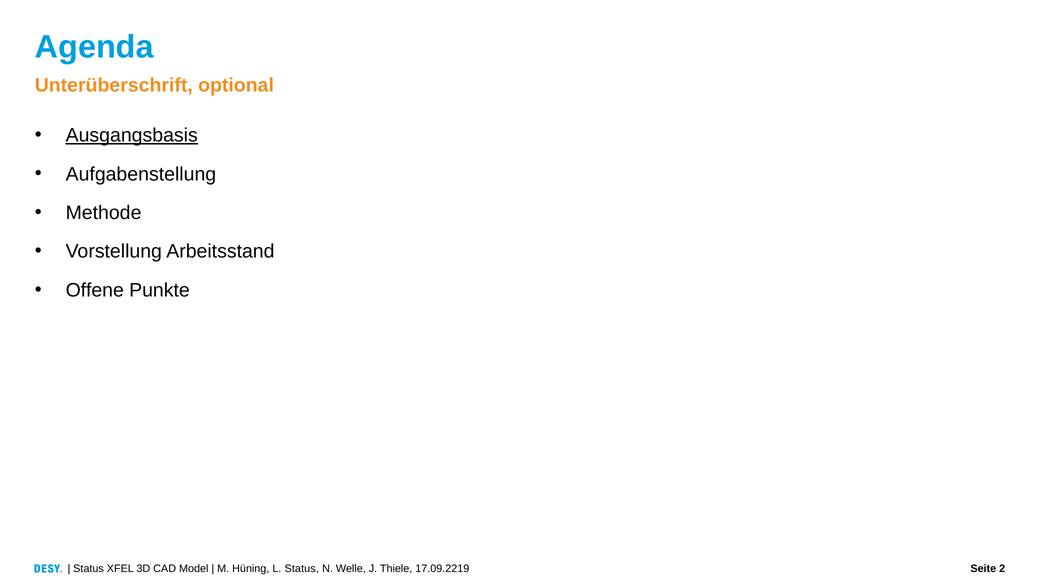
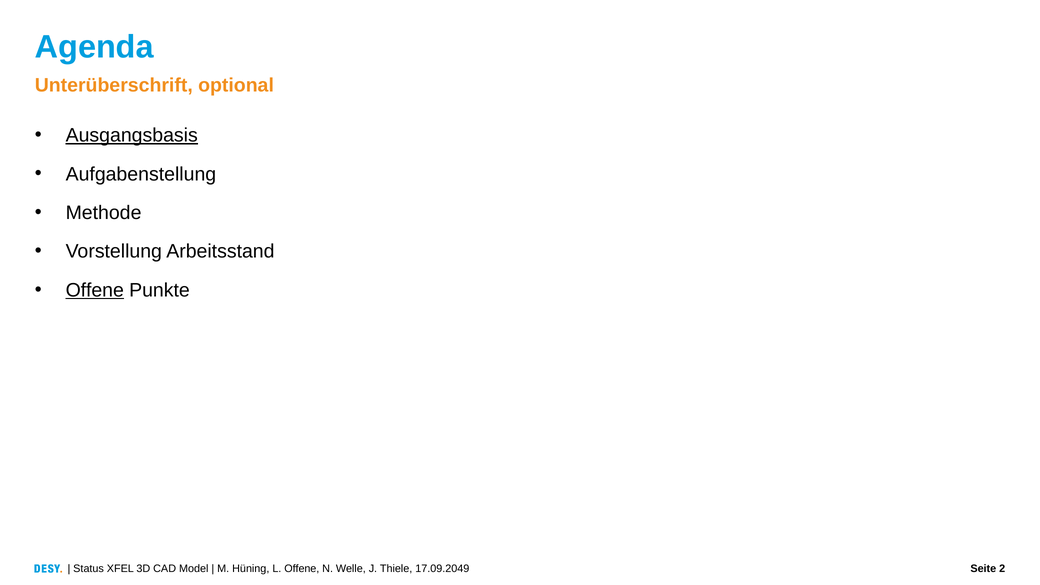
Offene underline: none -> present (95, 290)
L Status: Status -> Offene (302, 569)
17.09.2219: 17.09.2219 -> 17.09.2049 (442, 569)
